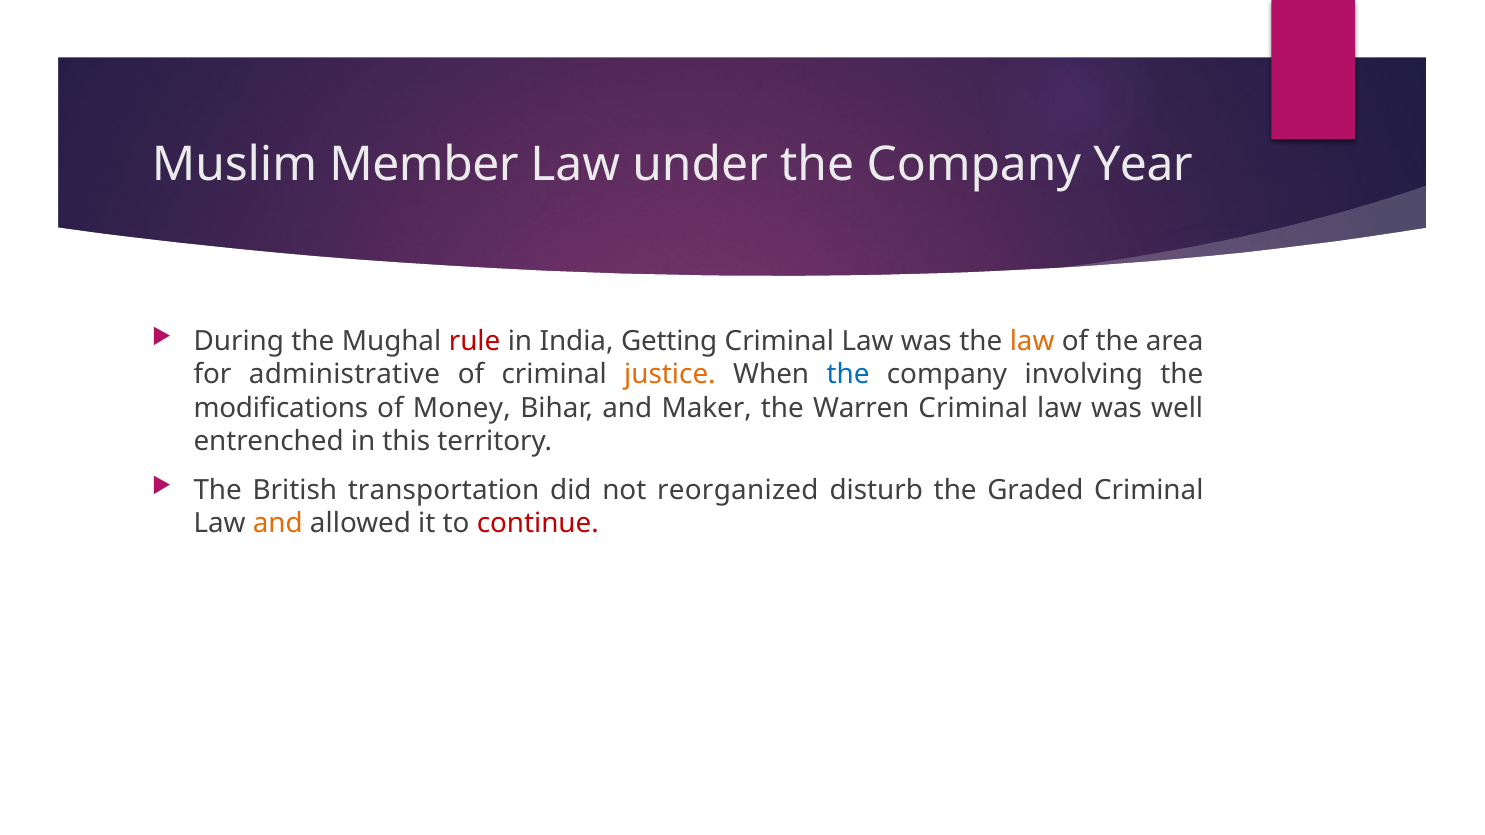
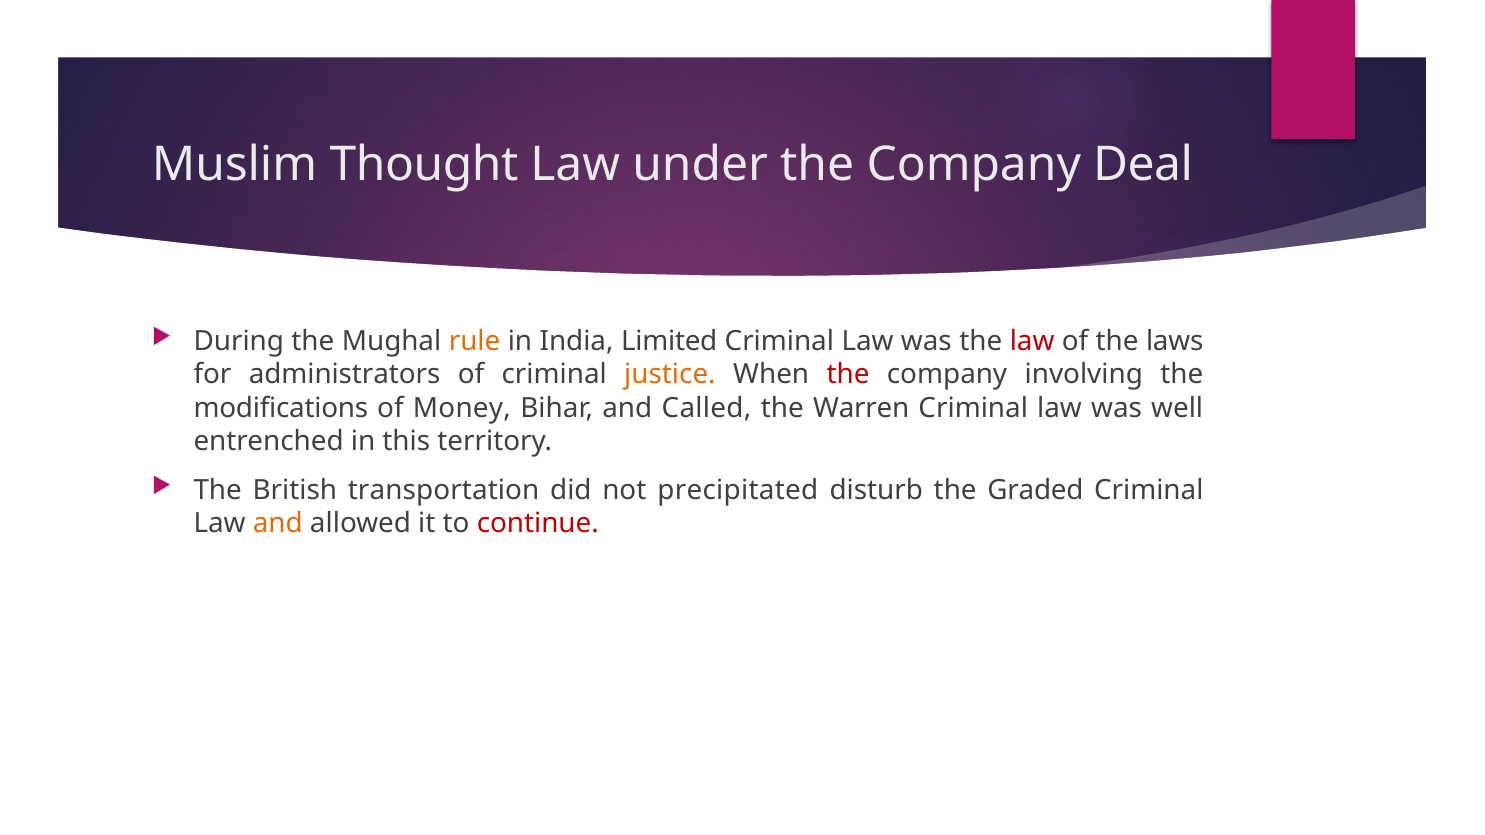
Member: Member -> Thought (424, 165)
Year: Year -> Deal (1143, 165)
rule colour: red -> orange (475, 341)
Getting: Getting -> Limited (669, 341)
law colour: orange -> red (1032, 341)
area: area -> laws (1175, 341)
administrative: administrative -> administrators (345, 375)
the colour: blue -> red (848, 375)
Maker: Maker -> Called (706, 408)
reorganized: reorganized -> precipitated (738, 490)
